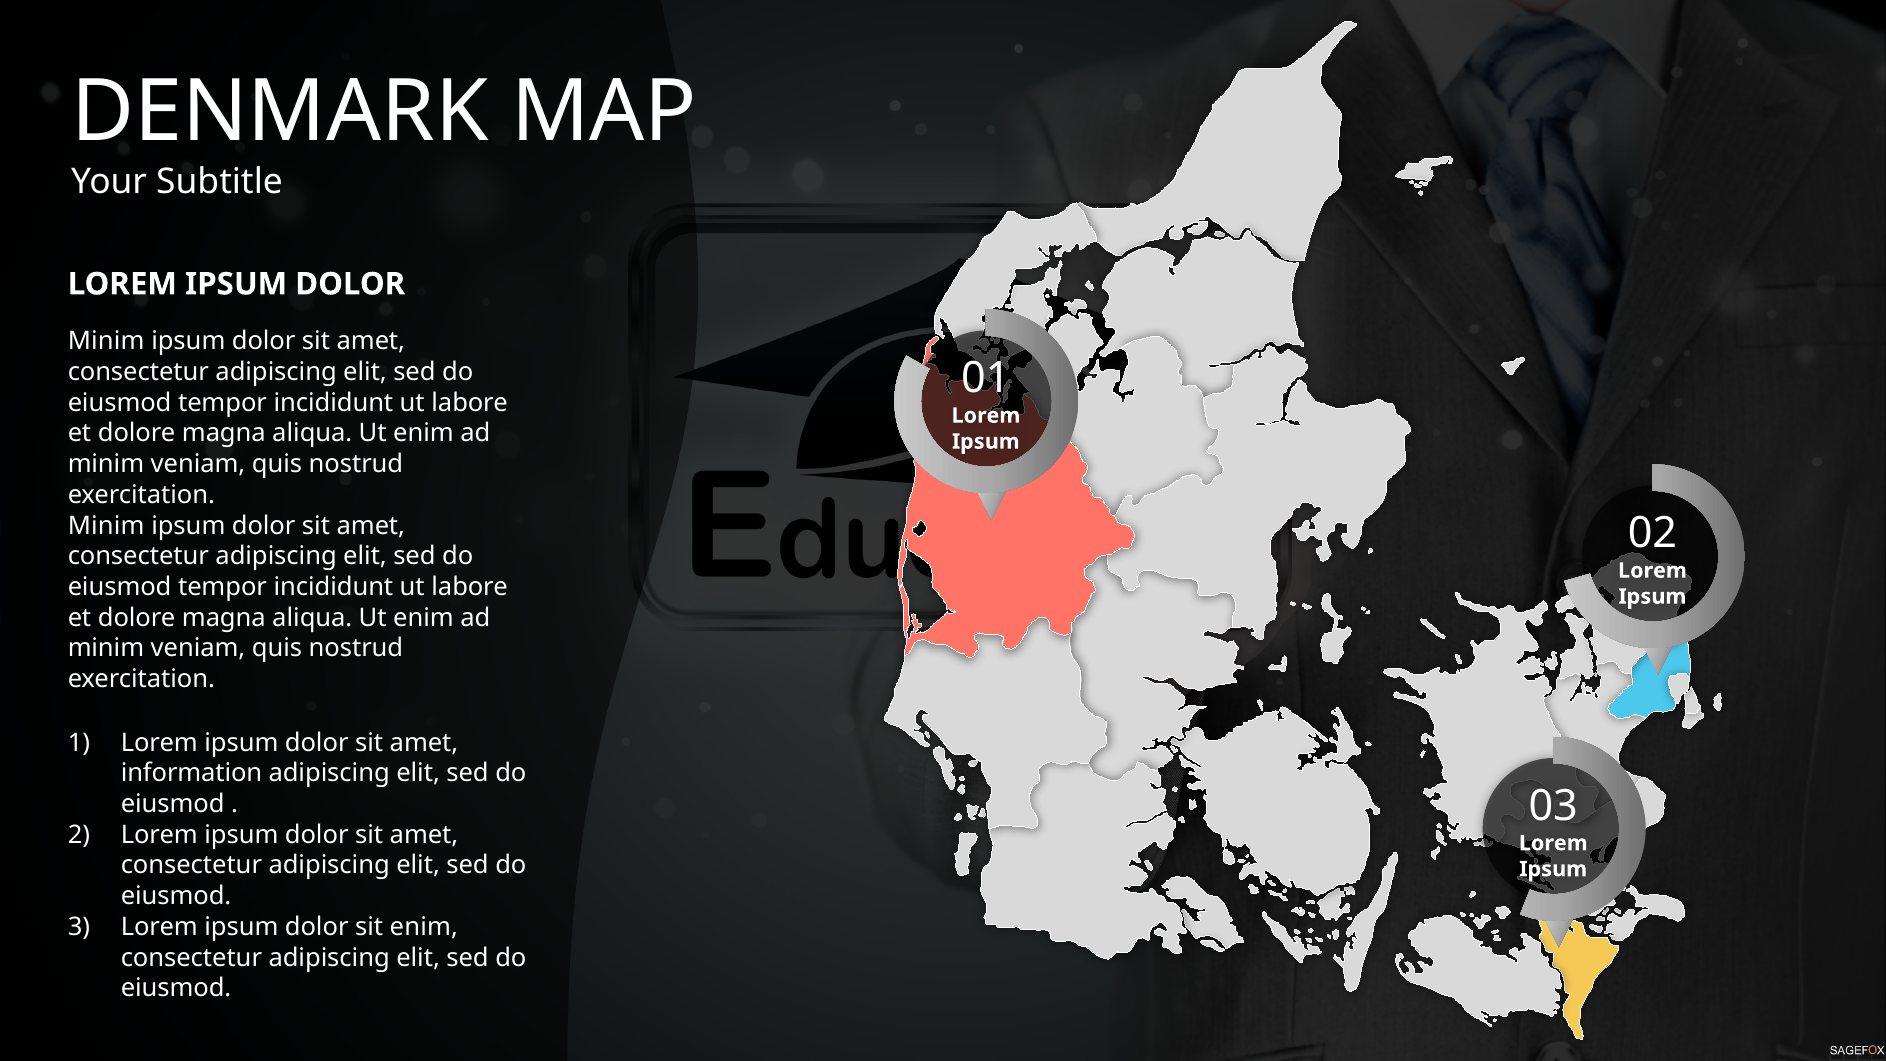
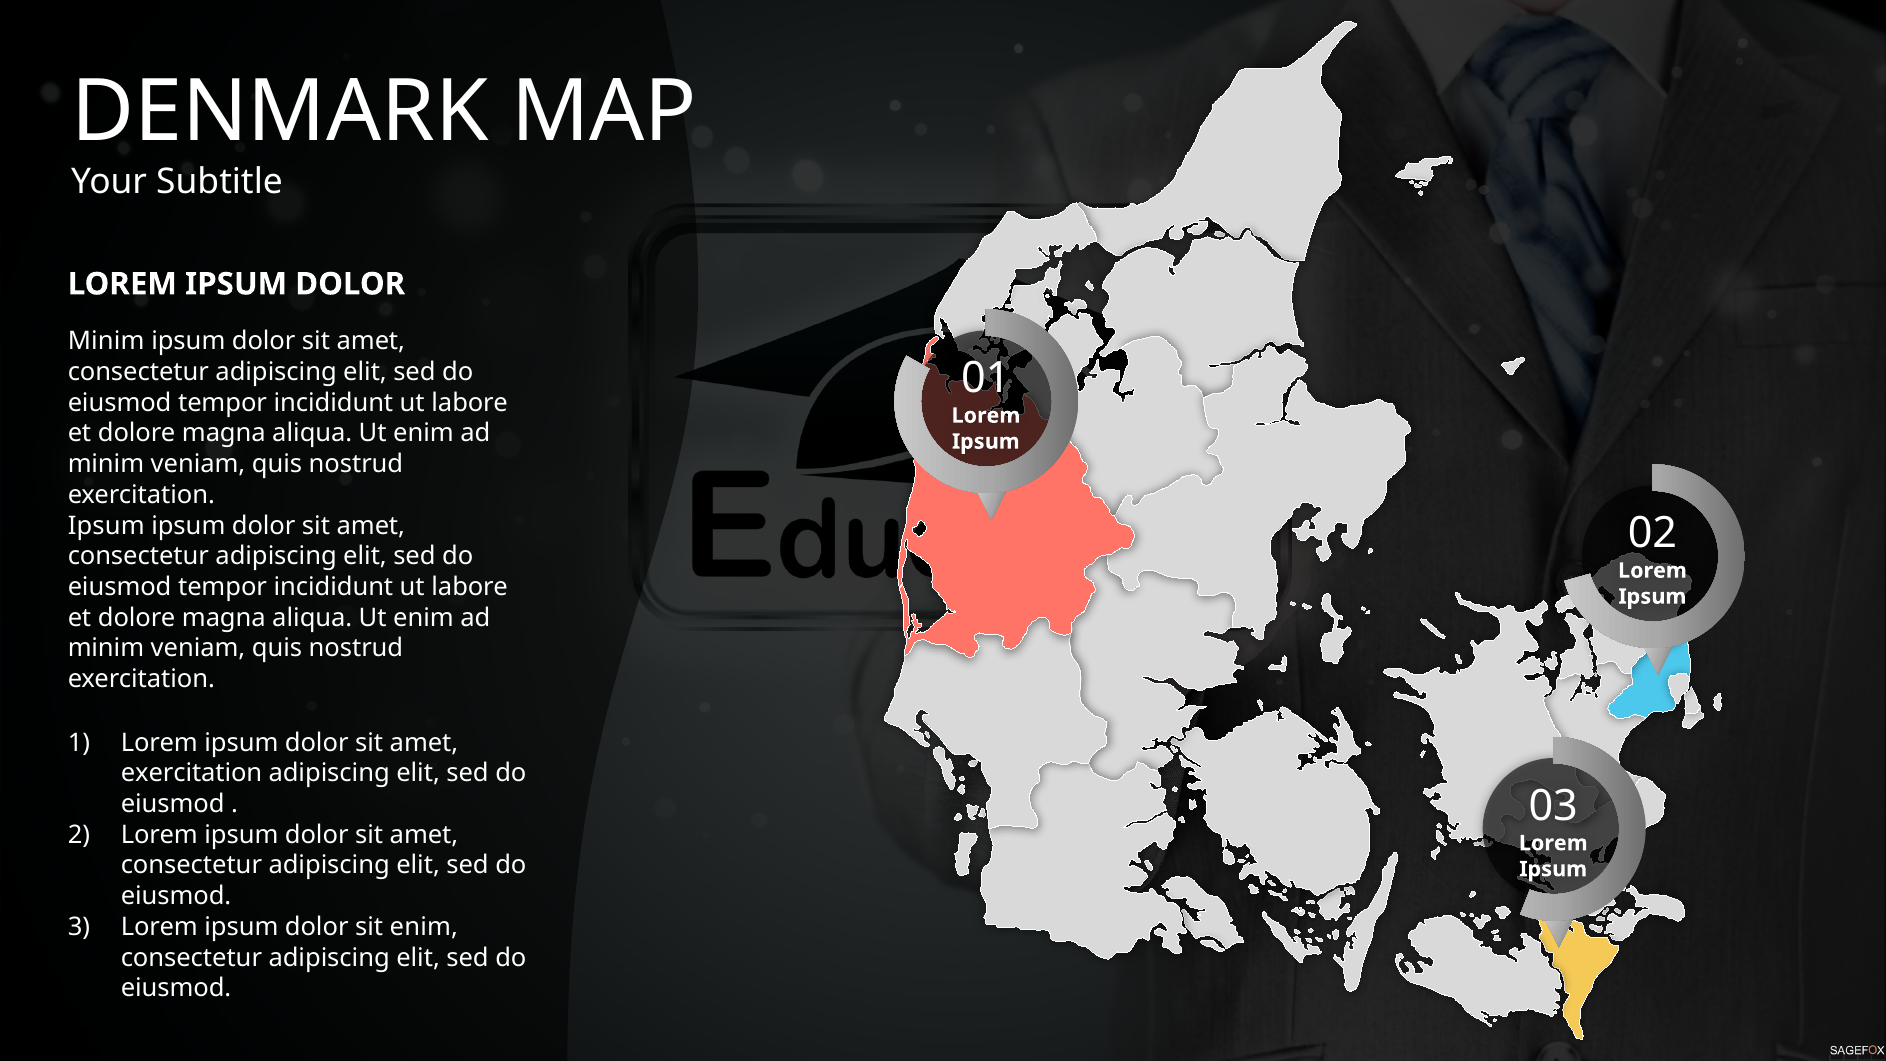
Minim: Minim -> Ipsum (106, 526)
information: information -> exercitation (192, 773)
